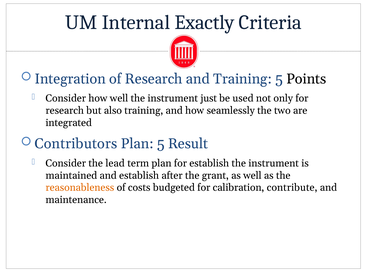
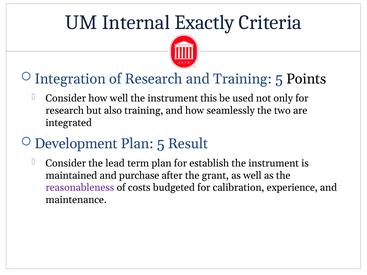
just: just -> this (209, 98)
Contributors: Contributors -> Development (76, 144)
and establish: establish -> purchase (139, 176)
reasonableness colour: orange -> purple (80, 188)
contribute: contribute -> experience (292, 188)
